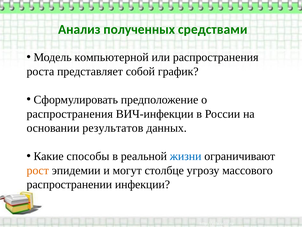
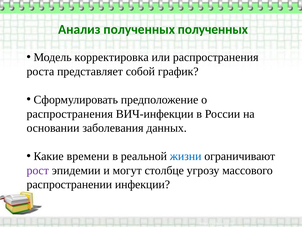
полученных средствами: средствами -> полученных (213, 29)
компьютерной: компьютерной -> корректировка (112, 57)
результатов: результатов -> заболевания (113, 128)
способы: способы -> времени (88, 156)
рост colour: orange -> purple (38, 170)
